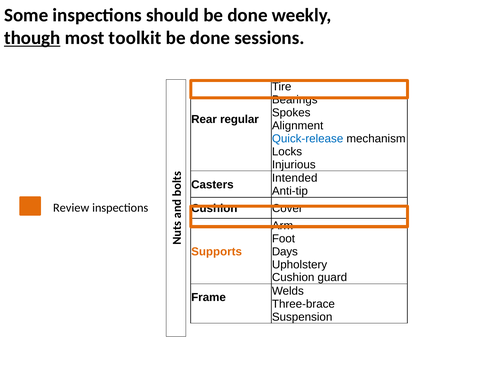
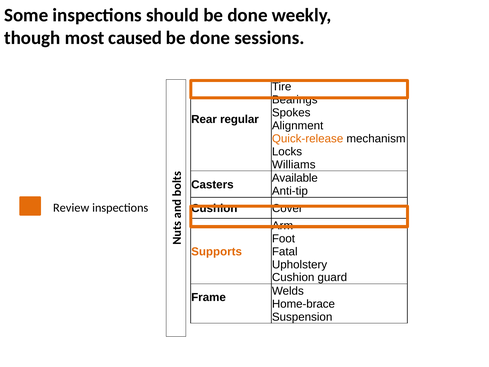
though underline: present -> none (32, 38)
toolkit: toolkit -> caused (135, 38)
Quick-release colour: blue -> orange (308, 139)
Injurious: Injurious -> Williams (294, 164)
Intended: Intended -> Available (295, 178)
Days: Days -> Fatal (285, 251)
Three-brace: Three-brace -> Home-brace (303, 304)
